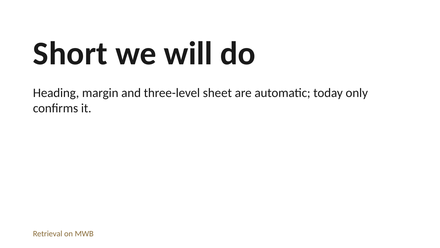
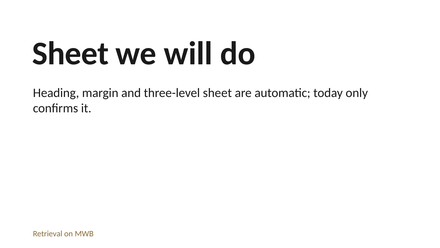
Short: Short -> Sheet (71, 53)
